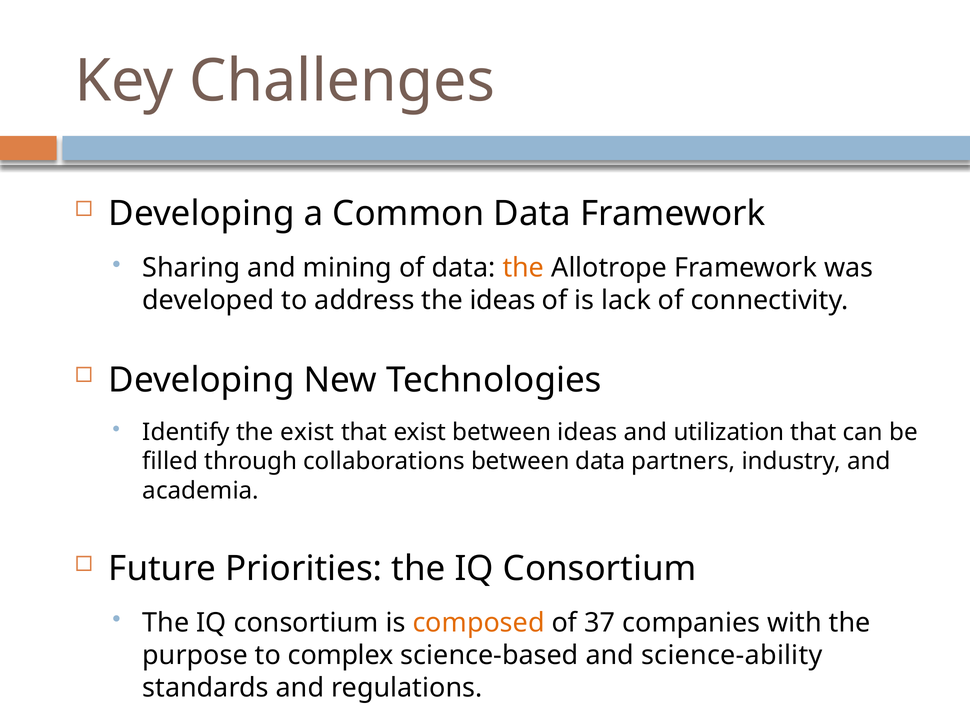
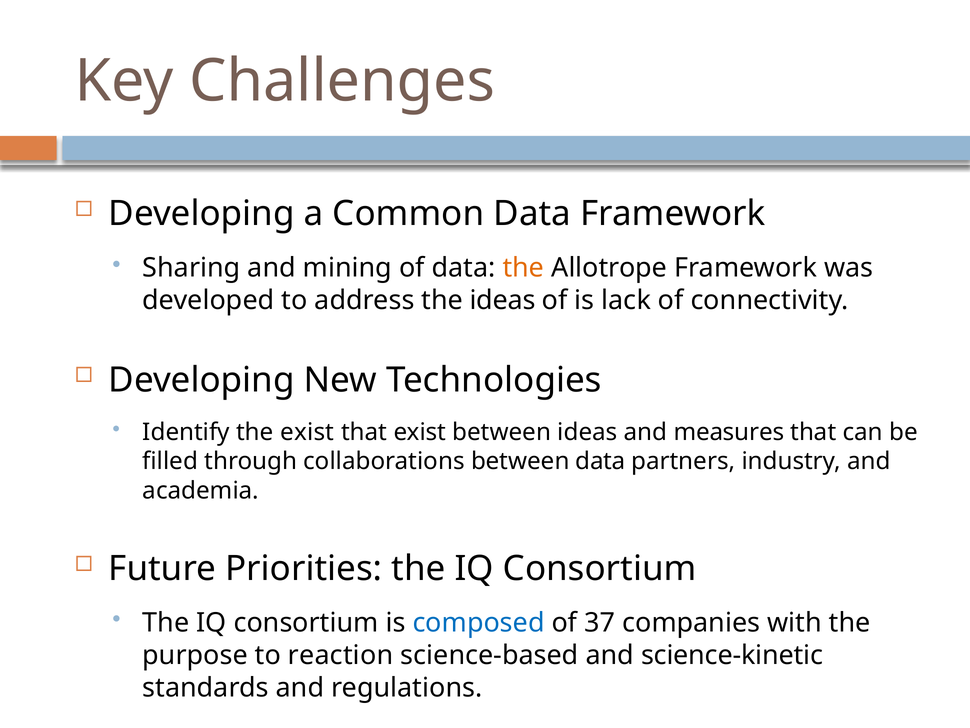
utilization: utilization -> measures (729, 432)
composed colour: orange -> blue (479, 622)
complex: complex -> reaction (341, 655)
science-ability: science-ability -> science-kinetic (732, 655)
